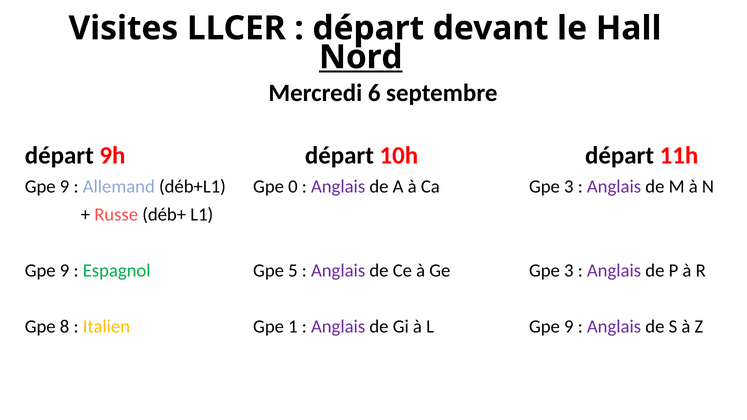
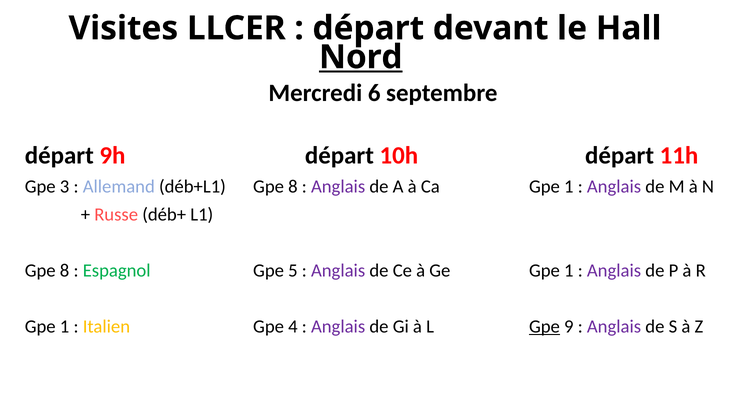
9: 9 -> 3 (65, 187)
déb+L1 Gpe 0: 0 -> 8 (293, 187)
Ca Gpe 3: 3 -> 1 (569, 187)
9: 9 -> 8 (65, 271)
Ge Gpe 3: 3 -> 1 (569, 271)
8: 8 -> 1 (65, 327)
1: 1 -> 4 (293, 327)
Gpe underline: none -> present (544, 327)
